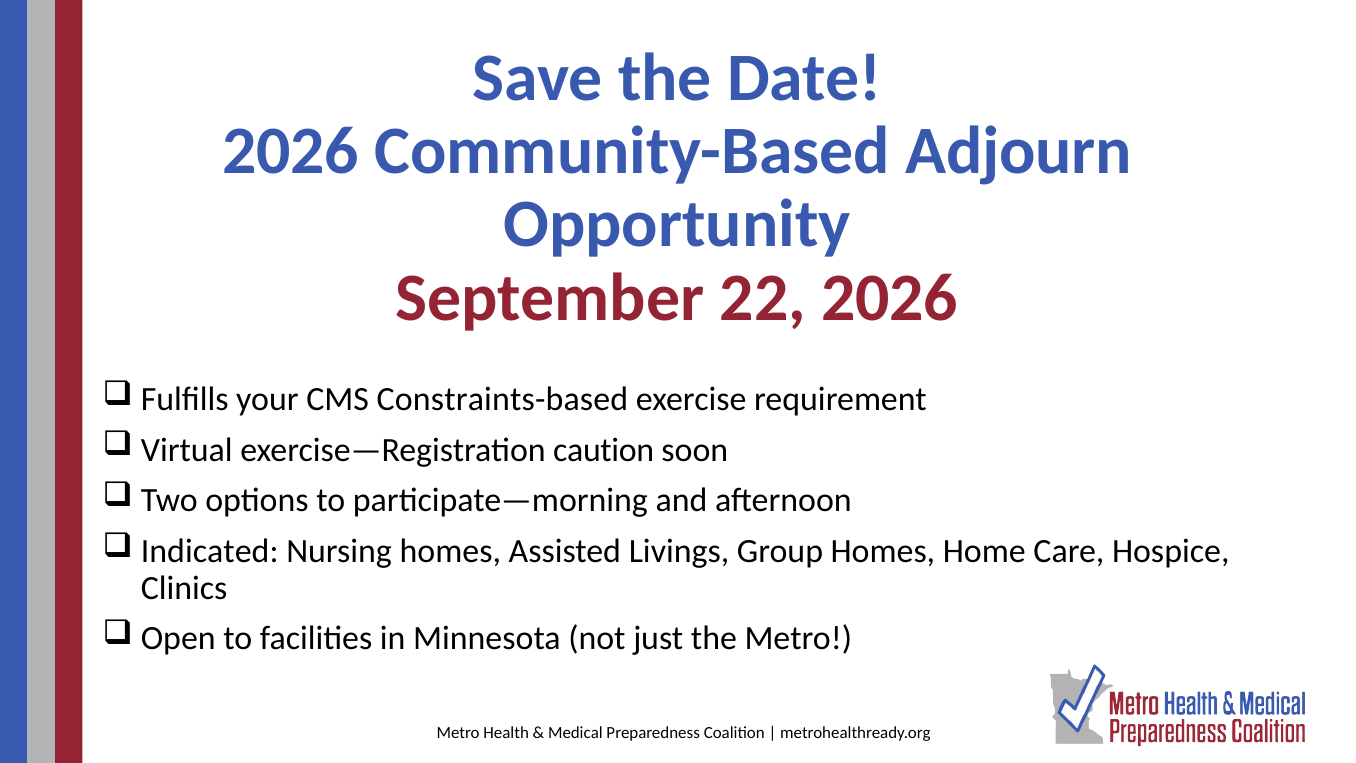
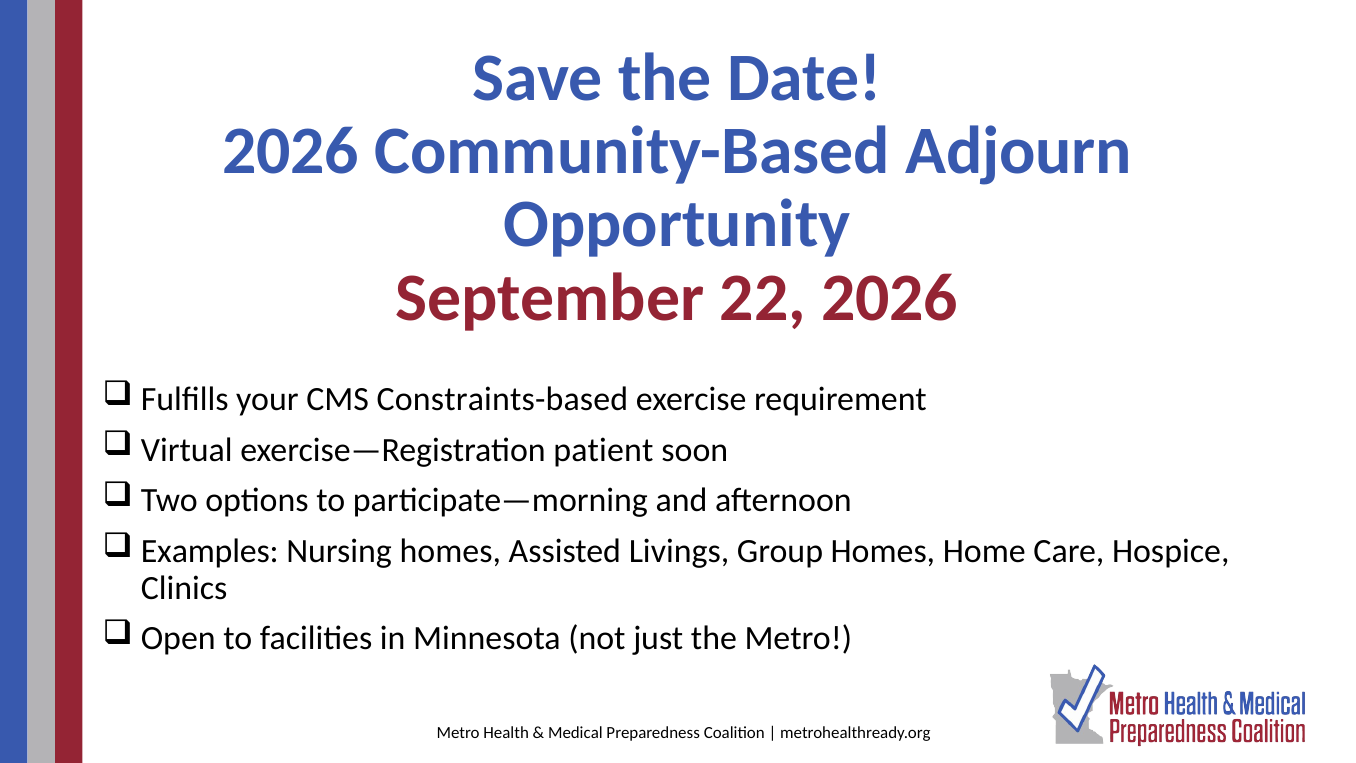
caution: caution -> patient (603, 450)
Indicated: Indicated -> Examples (210, 551)
